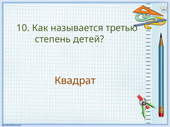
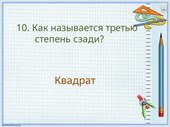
детей: детей -> сзади (89, 39)
